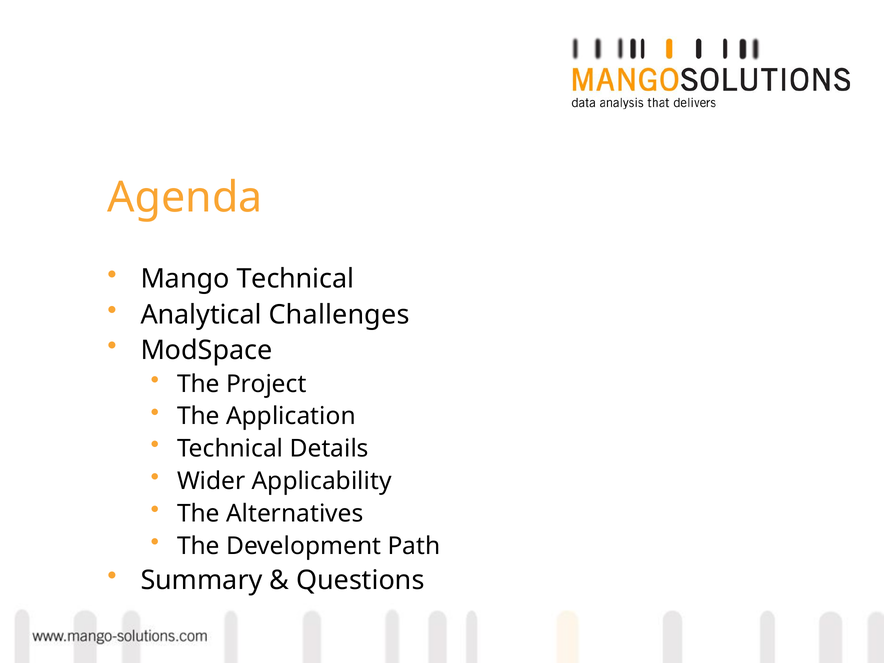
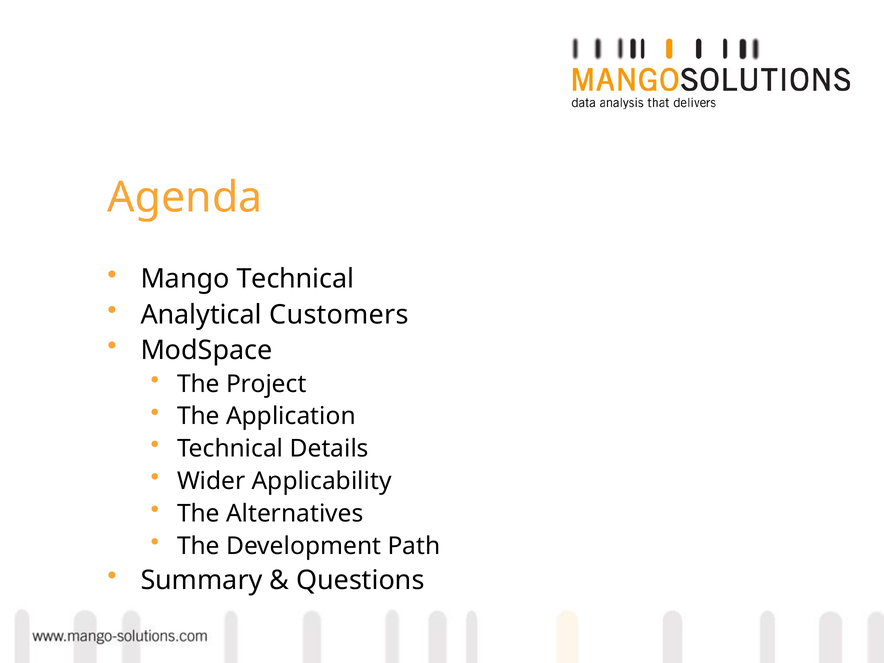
Challenges: Challenges -> Customers (339, 315)
